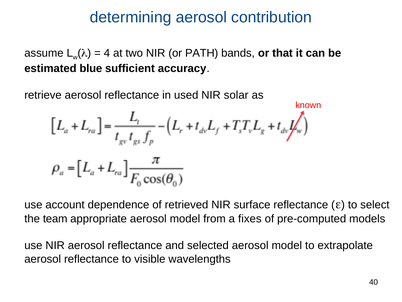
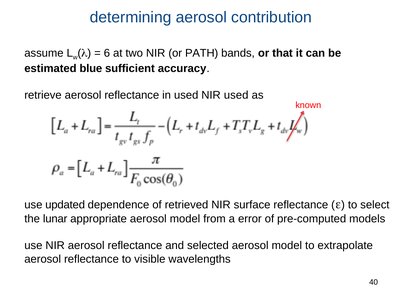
4: 4 -> 6 (107, 53)
NIR solar: solar -> used (236, 95)
account: account -> updated (65, 205)
team: team -> lunar (55, 218)
fixes: fixes -> error (250, 218)
